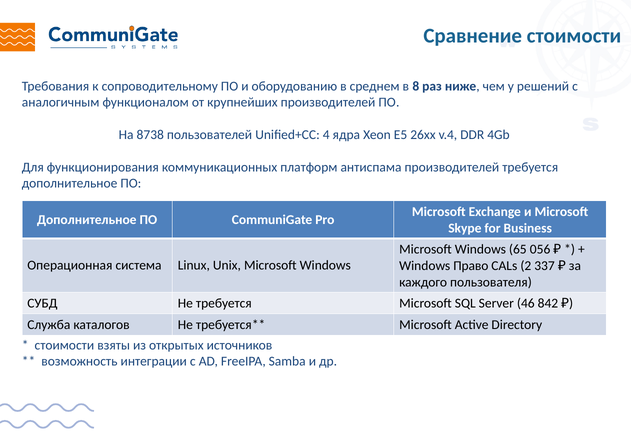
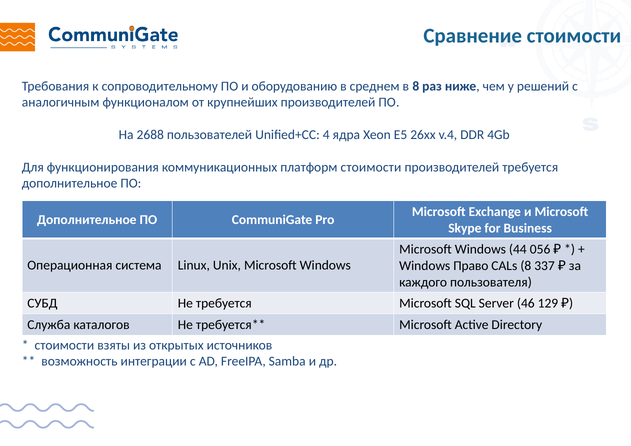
8738: 8738 -> 2688 (150, 135)
платформ антиспама: антиспама -> стоимости (371, 167)
65: 65 -> 44 (518, 250)
CALs 2: 2 -> 8 (526, 266)
842: 842 -> 129 (548, 304)
